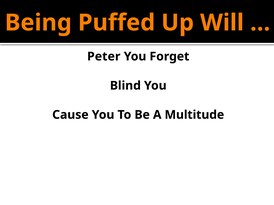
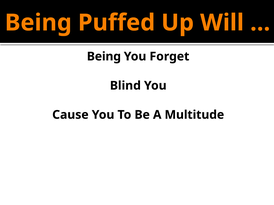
Peter: Peter -> Being (104, 57)
